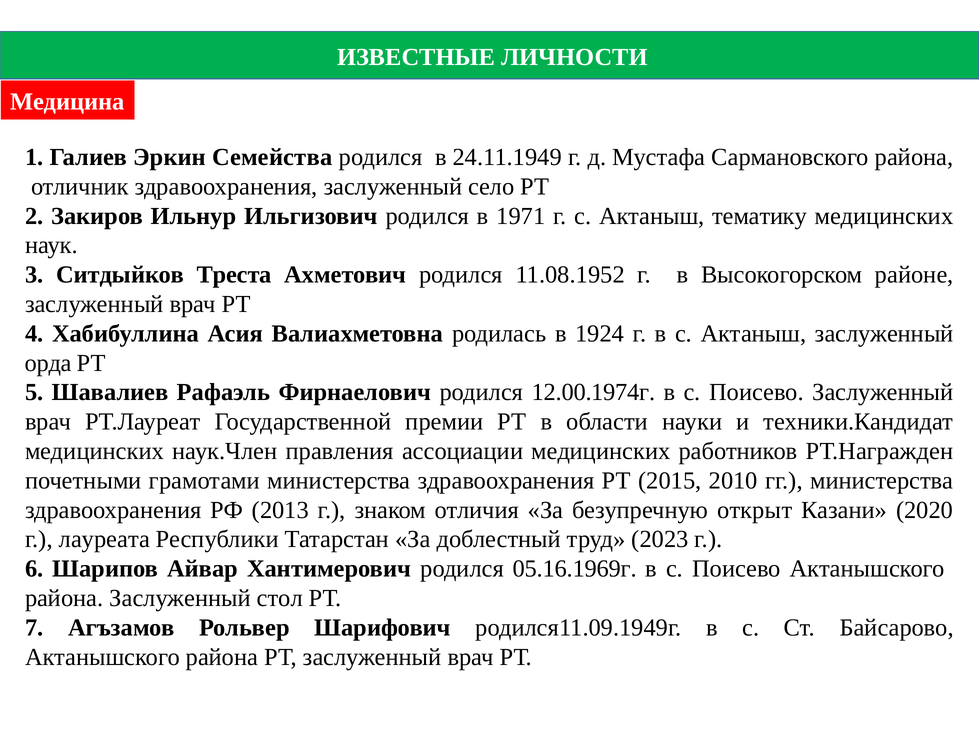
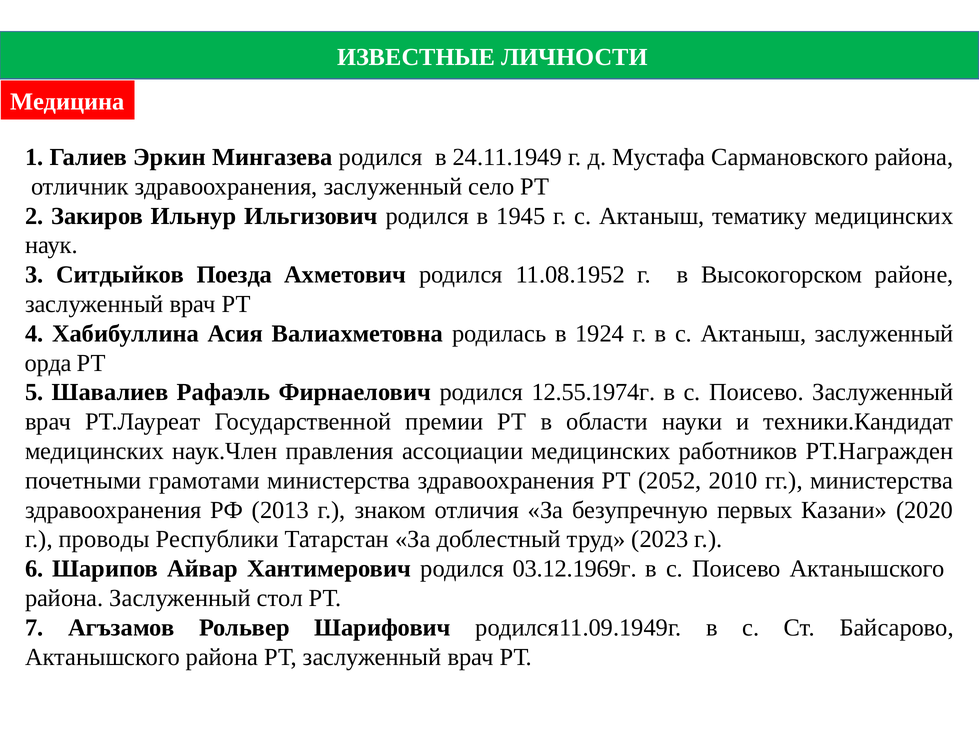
Семейства: Семейства -> Мингазева (272, 157)
1971: 1971 -> 1945 (521, 216)
Треста: Треста -> Поезда (234, 274)
12.00.1974г: 12.00.1974г -> 12.55.1974г (594, 392)
2015: 2015 -> 2052 (670, 480)
открыт: открыт -> первых (755, 509)
лауреата: лауреата -> проводы (104, 539)
05.16.1969г: 05.16.1969г -> 03.12.1969г (575, 568)
